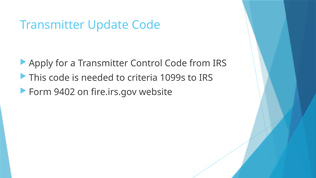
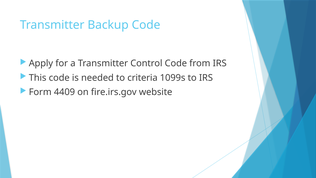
Update: Update -> Backup (108, 25)
9402: 9402 -> 4409 (64, 92)
